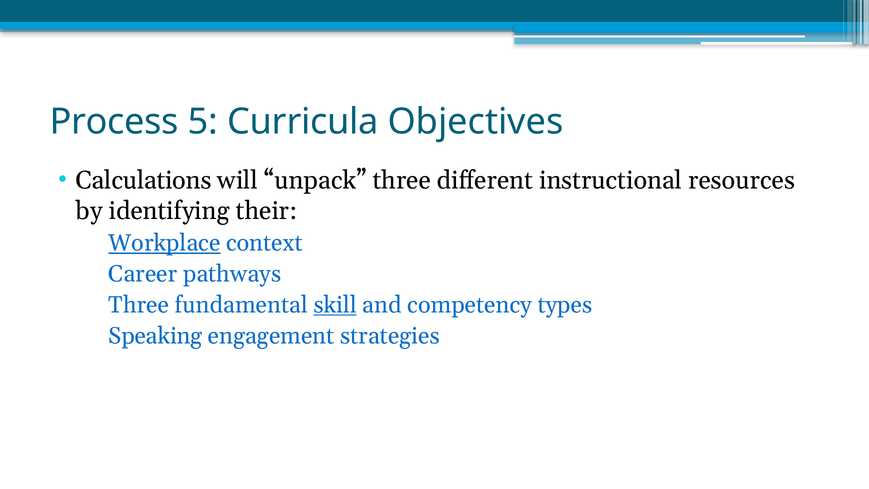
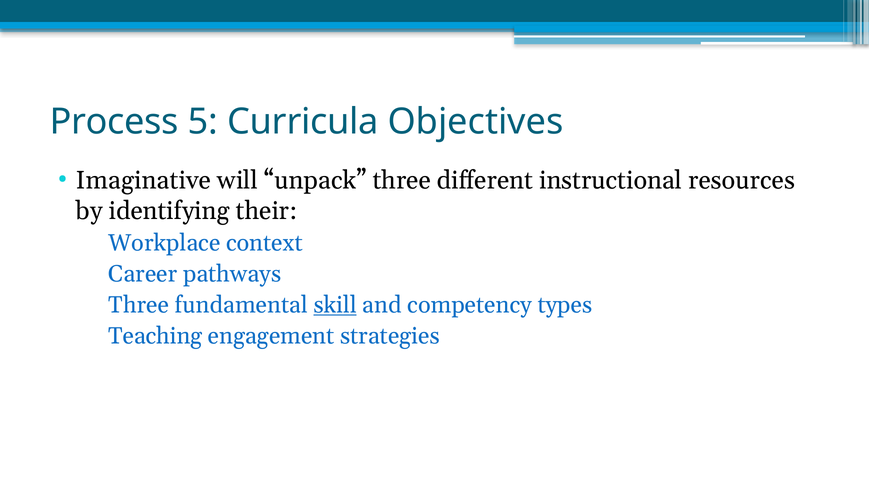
Calculations: Calculations -> Imaginative (144, 181)
Workplace underline: present -> none (164, 243)
Speaking: Speaking -> Teaching (155, 336)
